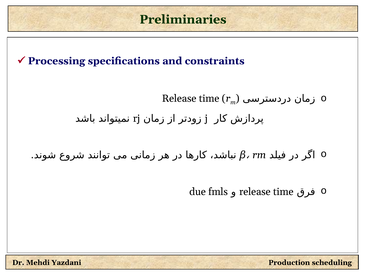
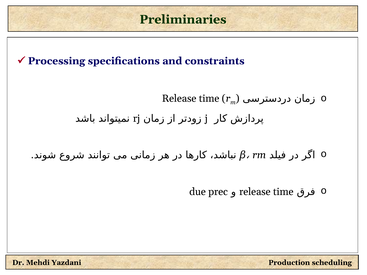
fmls: fmls -> prec (218, 192)
